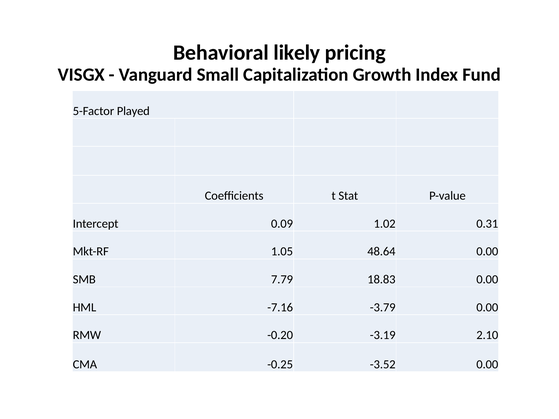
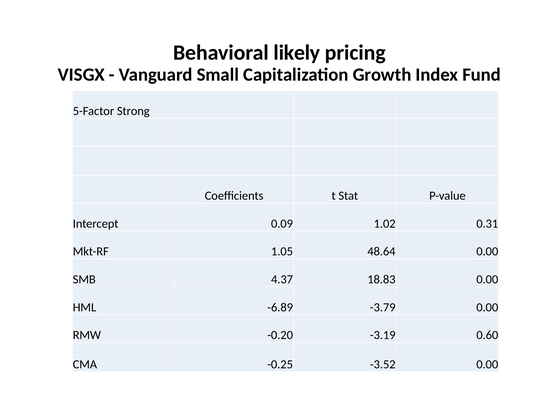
Played: Played -> Strong (133, 111)
7.79: 7.79 -> 4.37 (282, 280)
-7.16: -7.16 -> -6.89 (280, 307)
2.10: 2.10 -> 0.60 (487, 335)
